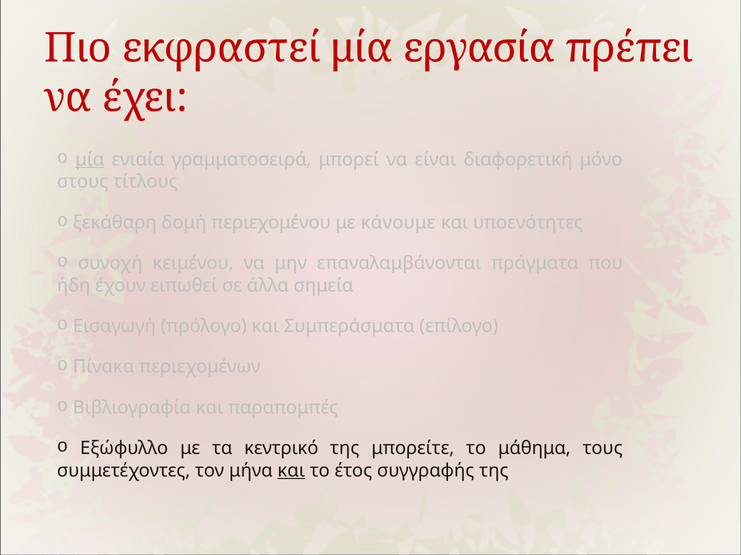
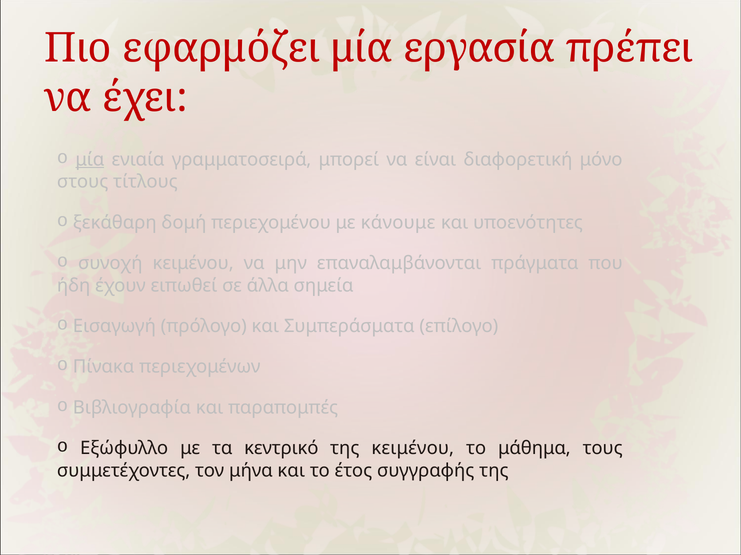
εκφραστεί: εκφραστεί -> εφαρμόζει (221, 48)
της μπορείτε: μπορείτε -> κειμένου (413, 449)
και underline: present -> none (291, 471)
